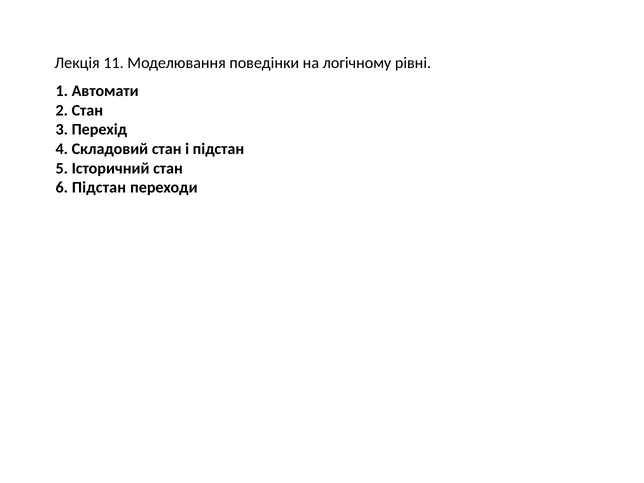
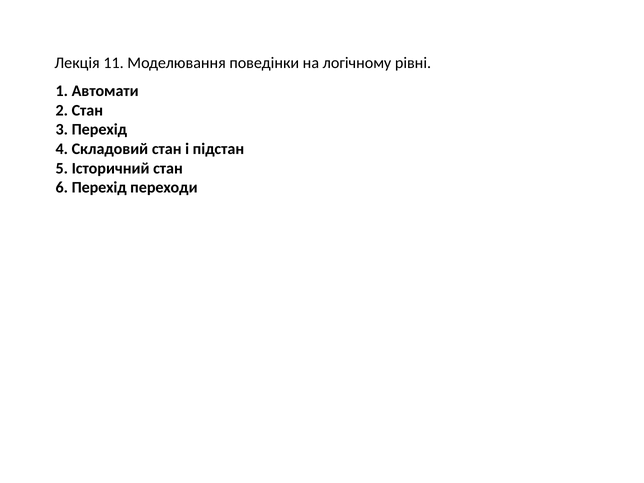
6 Підстан: Підстан -> Перехід (99, 188)
